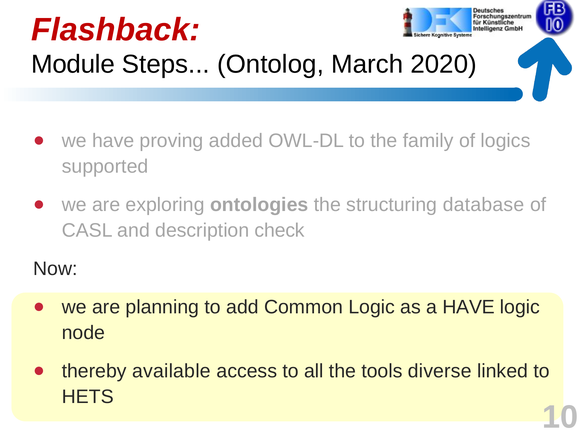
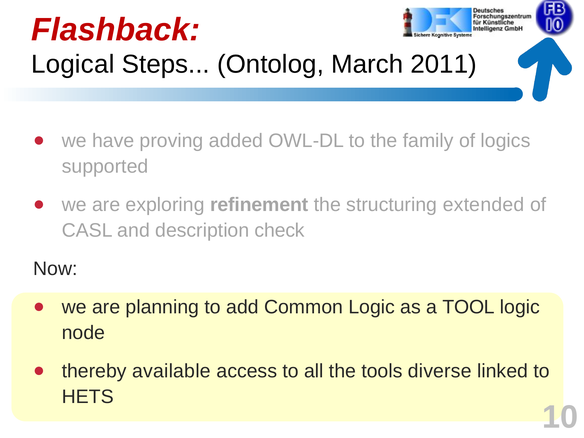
Module: Module -> Logical (73, 64)
2020: 2020 -> 2011 (444, 64)
ontologies: ontologies -> refinement (259, 205)
database: database -> extended (484, 205)
a HAVE: HAVE -> TOOL (469, 307)
